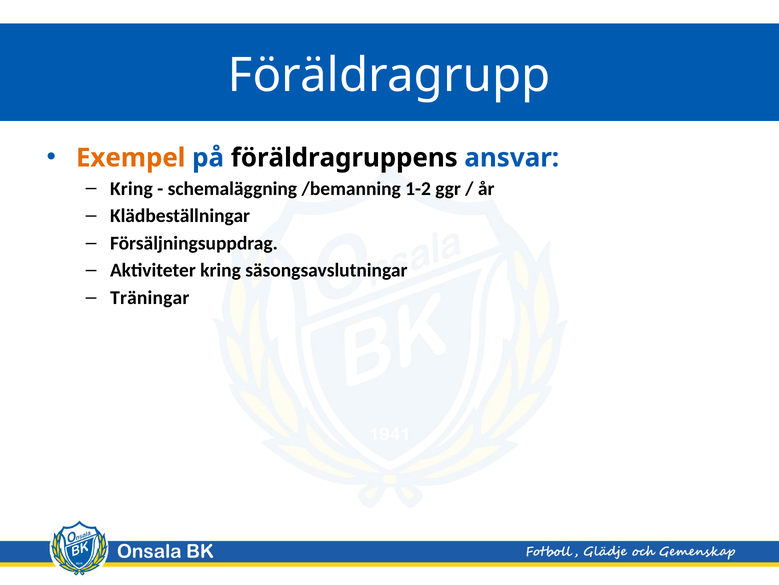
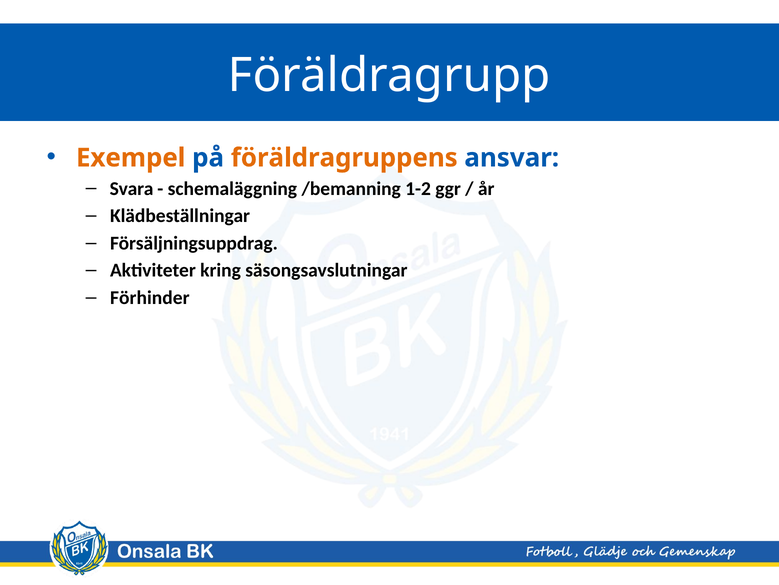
föräldragruppens colour: black -> orange (344, 158)
Kring: Kring -> Svara (132, 188)
Träningar: Träningar -> Förhinder (150, 297)
